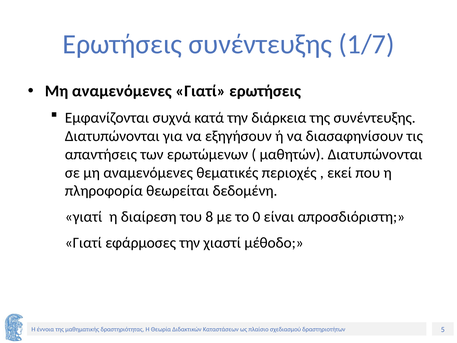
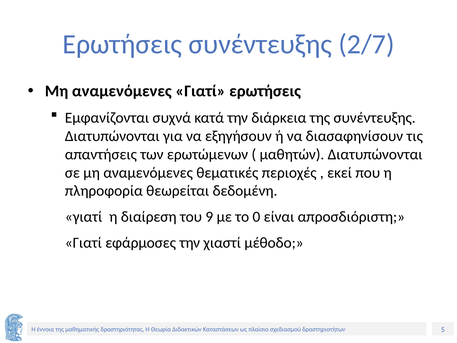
1/7: 1/7 -> 2/7 (366, 44)
8: 8 -> 9 (209, 217)
